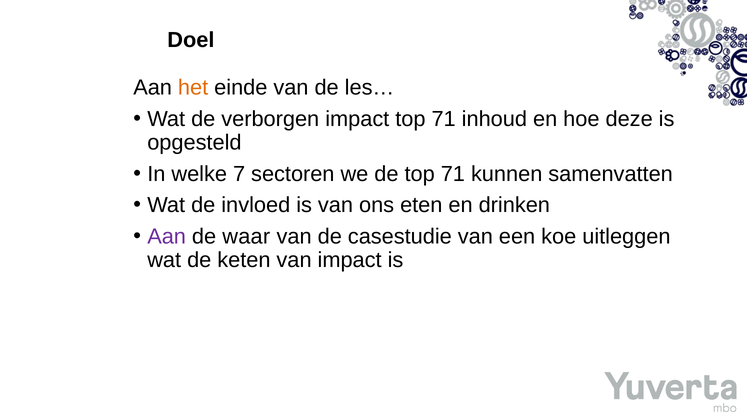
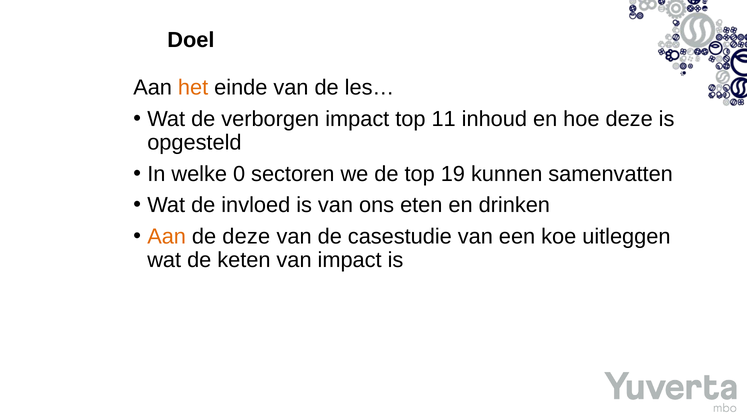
impact top 71: 71 -> 11 (444, 119)
7: 7 -> 0 (239, 174)
de top 71: 71 -> 19 (453, 174)
Aan colour: purple -> orange (167, 237)
de waar: waar -> deze (246, 237)
